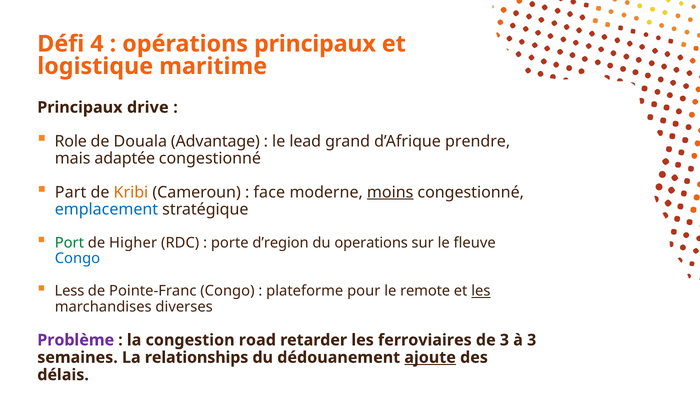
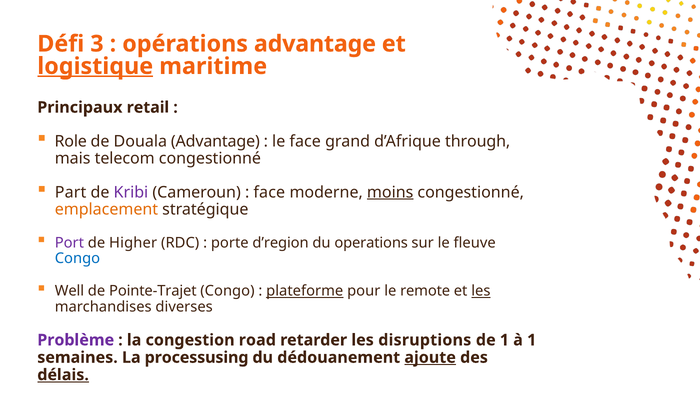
4: 4 -> 3 (97, 44)
opérations principaux: principaux -> advantage (315, 44)
logistique underline: none -> present (95, 66)
drive: drive -> retail (148, 107)
le lead: lead -> face (305, 141)
prendre: prendre -> through (478, 141)
adaptée: adaptée -> telecom (125, 158)
Kribi colour: orange -> purple (131, 192)
emplacement colour: blue -> orange (106, 209)
Port colour: green -> purple (69, 243)
Less: Less -> Well (69, 291)
Pointe-Franc: Pointe-Franc -> Pointe-Trajet (153, 291)
plateforme underline: none -> present (305, 291)
ferroviaires: ferroviaires -> disruptions (425, 340)
de 3: 3 -> 1 (504, 340)
à 3: 3 -> 1 (532, 340)
relationships: relationships -> processusing (197, 357)
délais underline: none -> present (63, 375)
